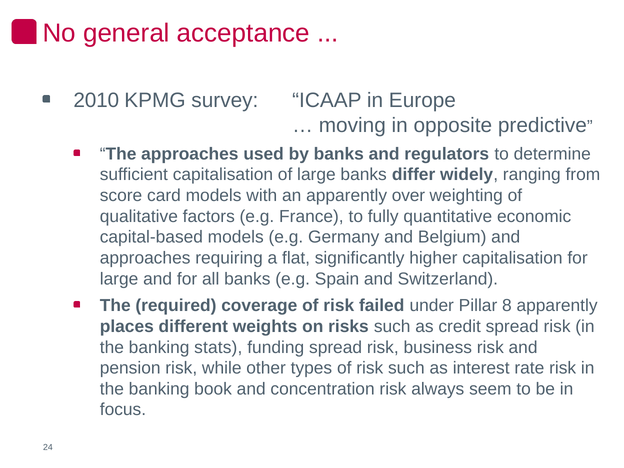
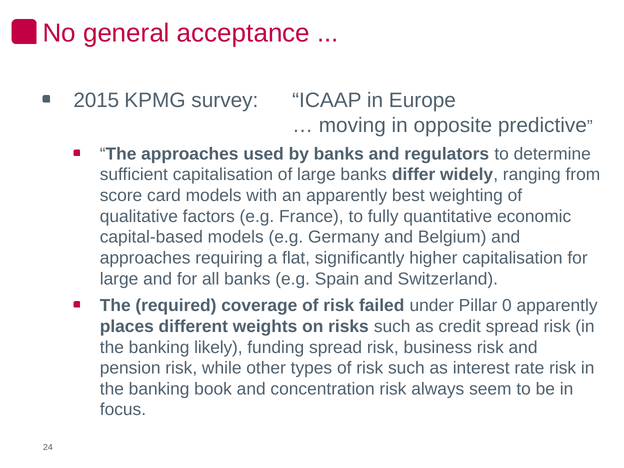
2010: 2010 -> 2015 (96, 100)
over: over -> best (408, 196)
8: 8 -> 0 (507, 306)
stats: stats -> likely (218, 347)
